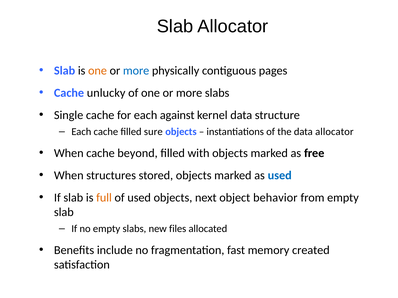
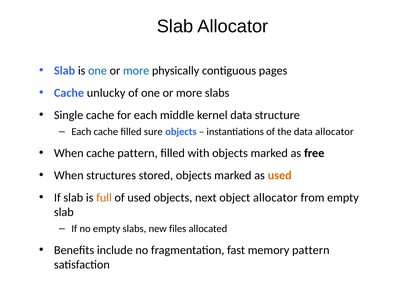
one colour: orange -> blue (97, 71)
against: against -> middle (177, 115)
cache beyond: beyond -> pattern (138, 153)
used colour: blue -> orange (280, 176)
object behavior: behavior -> allocator (275, 198)
memory created: created -> pattern (311, 251)
